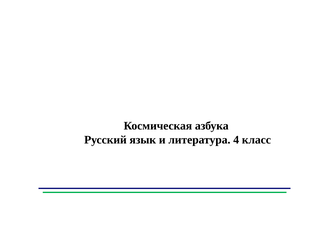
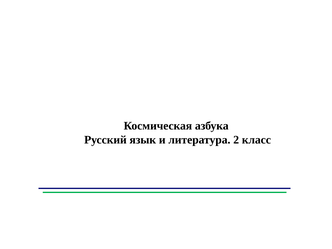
4: 4 -> 2 (236, 140)
